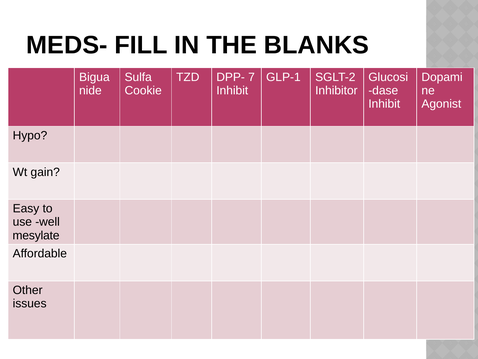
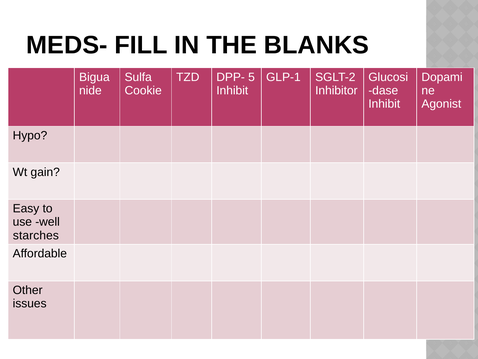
7: 7 -> 5 (252, 77)
mesylate: mesylate -> starches (36, 235)
